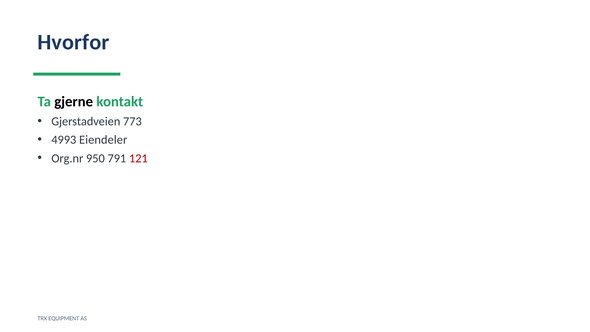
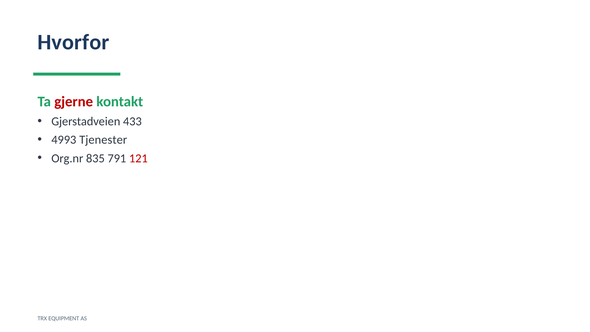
gjerne colour: black -> red (74, 102)
773: 773 -> 433 (132, 121)
Eiendeler: Eiendeler -> Tjenester (103, 140)
950: 950 -> 835 (95, 158)
